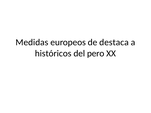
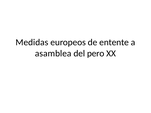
destaca: destaca -> entente (114, 42)
históricos: históricos -> asamblea (53, 53)
